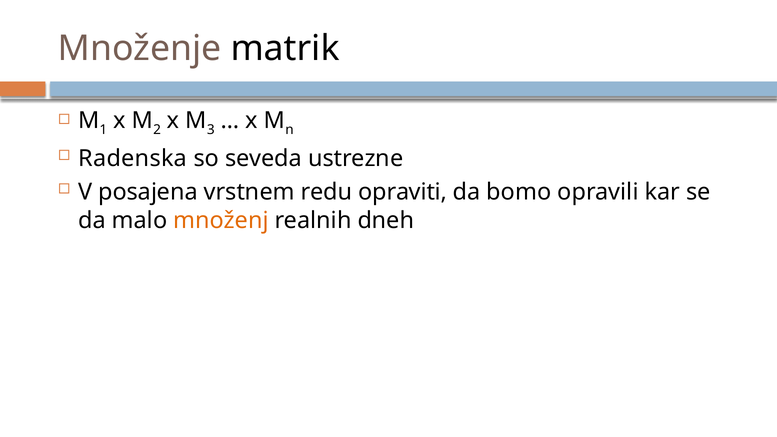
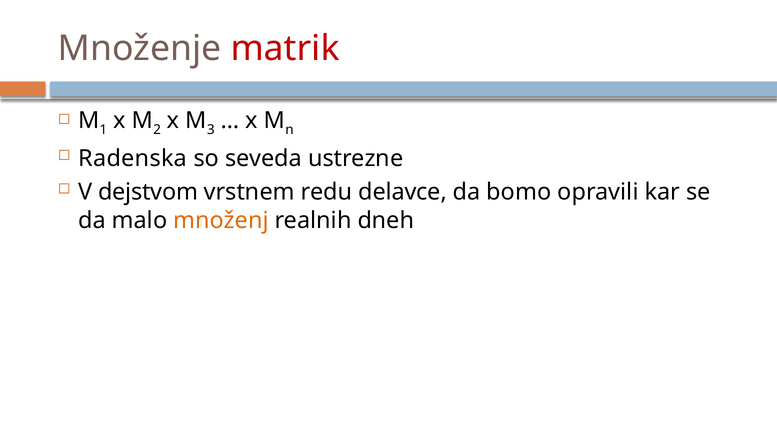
matrik colour: black -> red (285, 49)
posajena: posajena -> dejstvom (148, 192)
opraviti: opraviti -> delavce (403, 192)
